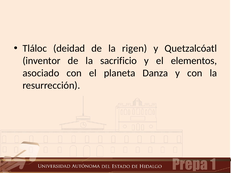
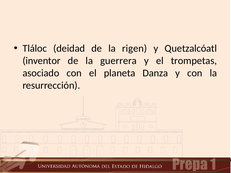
sacrificio: sacrificio -> guerrera (118, 61)
elementos: elementos -> trompetas (194, 61)
